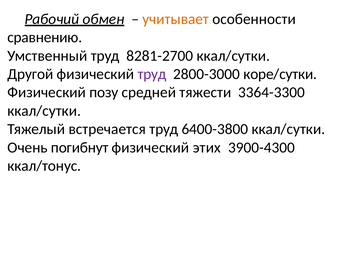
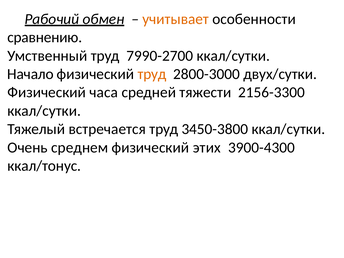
8281-2700: 8281-2700 -> 7990-2700 (160, 56)
Другой: Другой -> Начало (30, 74)
труд colour: purple -> orange (152, 74)
коре/сутки: коре/сутки -> двух/сутки (280, 74)
позу: позу -> часа (104, 92)
3364-3300: 3364-3300 -> 2156-3300 (272, 92)
6400-3800: 6400-3800 -> 3450-3800 (215, 129)
погибнут: погибнут -> среднем (80, 147)
